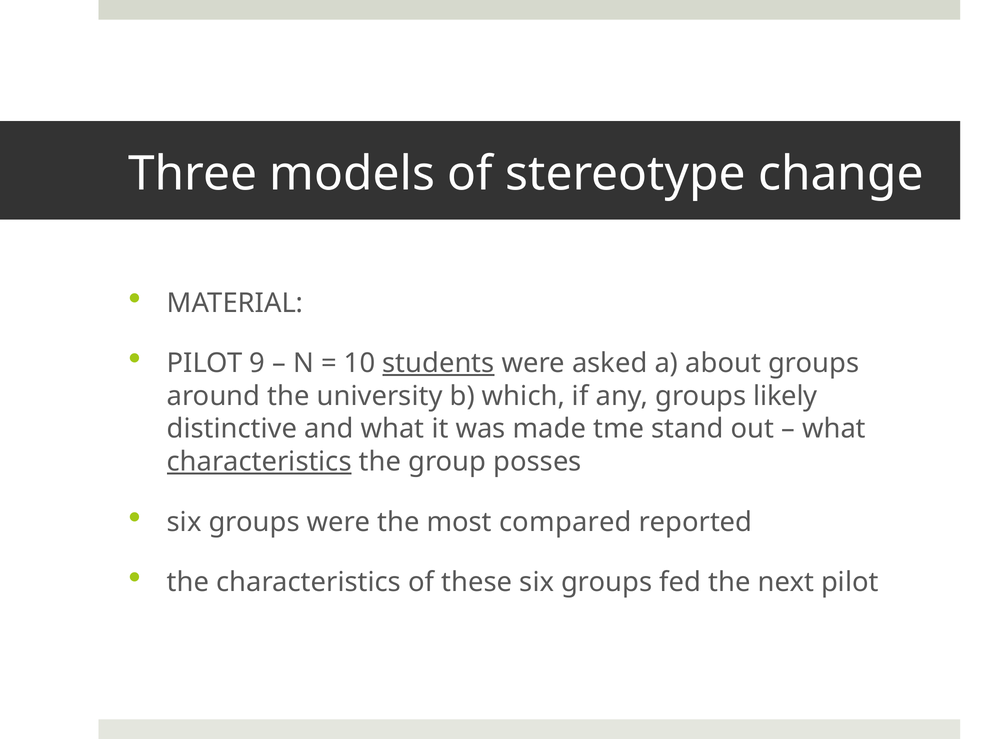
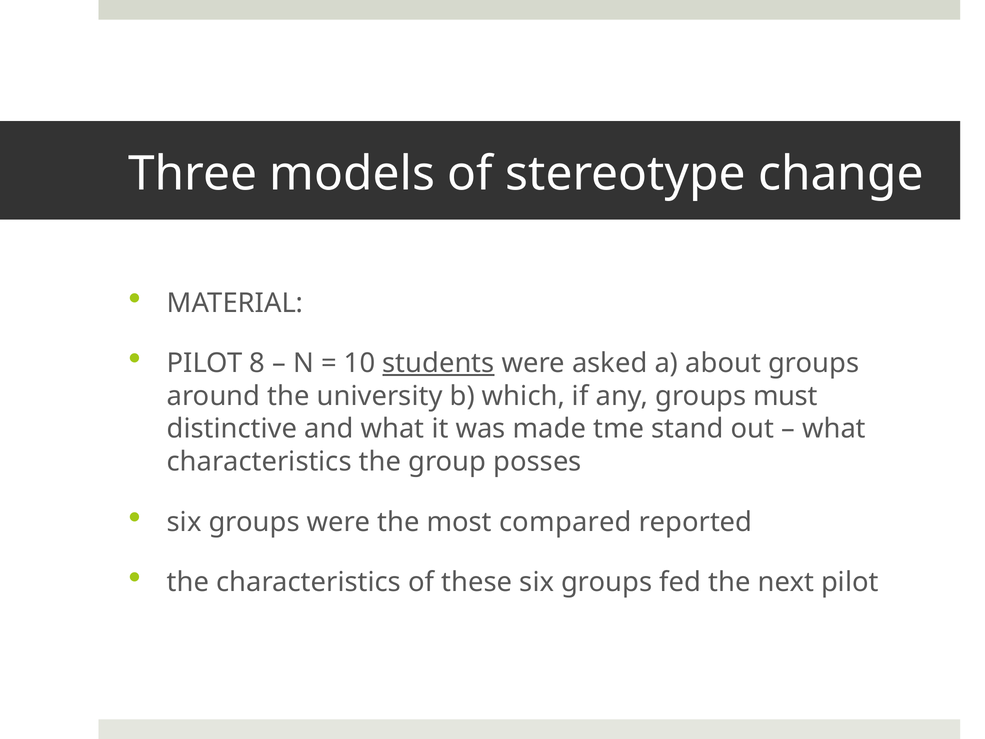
9: 9 -> 8 (257, 363)
likely: likely -> must (785, 396)
characteristics underline: present -> none (259, 462)
